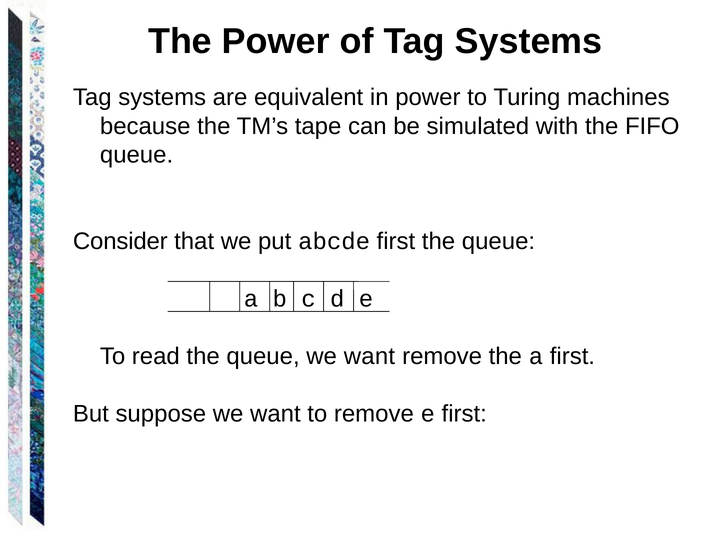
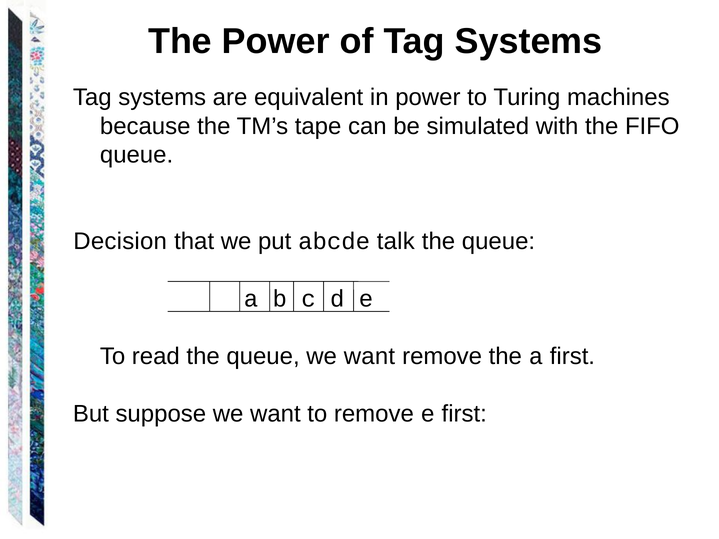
Consider: Consider -> Decision (120, 241)
abcde first: first -> talk (396, 241)
